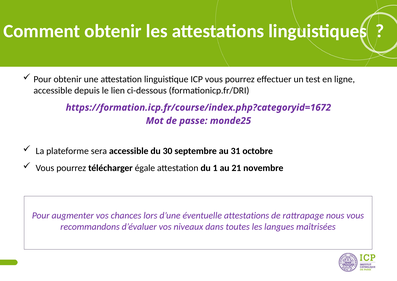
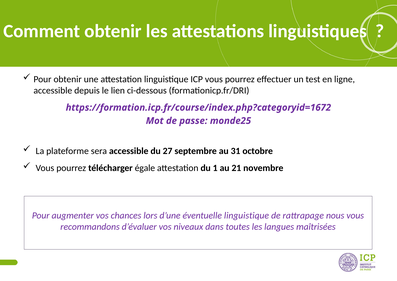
30: 30 -> 27 (168, 151)
éventuelle attestations: attestations -> linguistique (246, 215)
